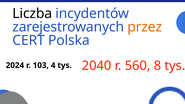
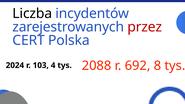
przez colour: orange -> red (145, 27)
2040: 2040 -> 2088 (97, 66)
560: 560 -> 692 (138, 66)
